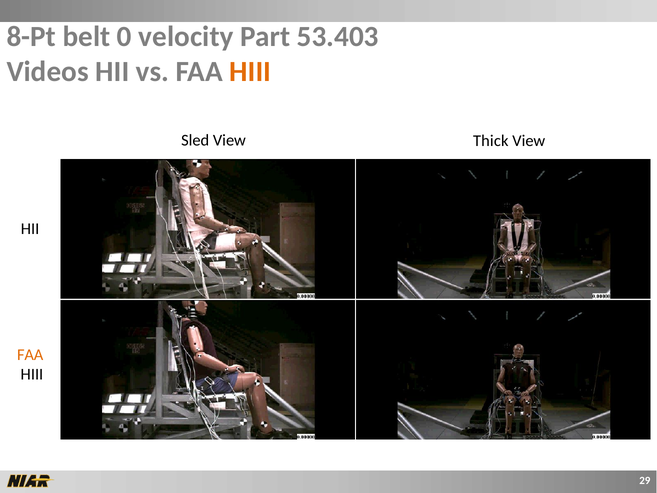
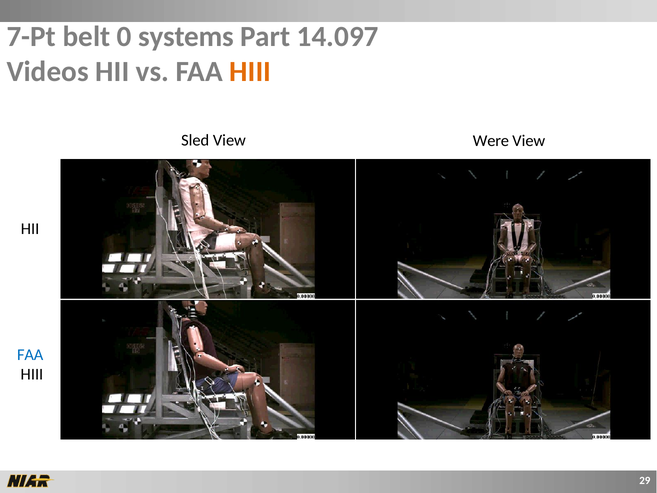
8-Pt: 8-Pt -> 7-Pt (31, 37)
velocity: velocity -> systems (186, 37)
53.403: 53.403 -> 14.097 (338, 37)
Thick: Thick -> Were (491, 141)
FAA colour: orange -> blue (30, 355)
